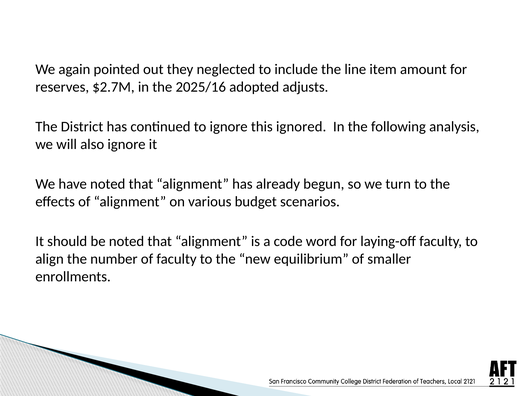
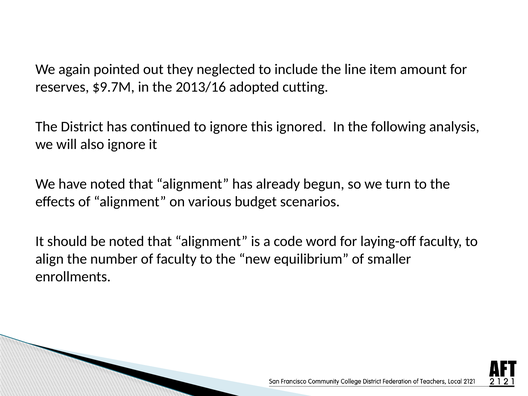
$2.7M: $2.7M -> $9.7M (113, 87)
2025/16: 2025/16 -> 2013/16 (201, 87)
adjusts: adjusts -> cutting (305, 87)
